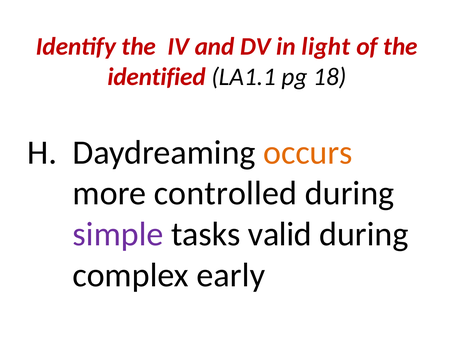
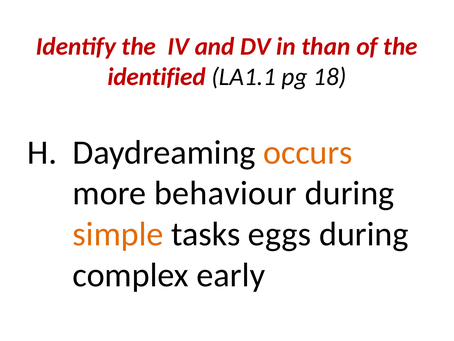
light: light -> than (326, 46)
controlled: controlled -> behaviour (225, 193)
simple colour: purple -> orange (118, 234)
valid: valid -> eggs (280, 234)
